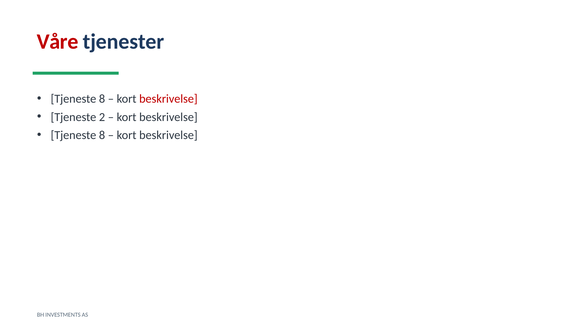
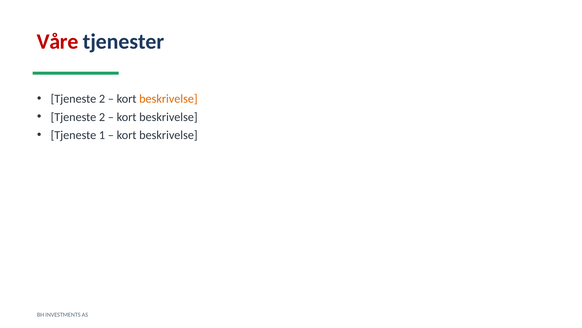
8: 8 -> 2 (102, 99)
beskrivelse colour: red -> orange (168, 99)
8: 8 -> 1 (102, 135)
